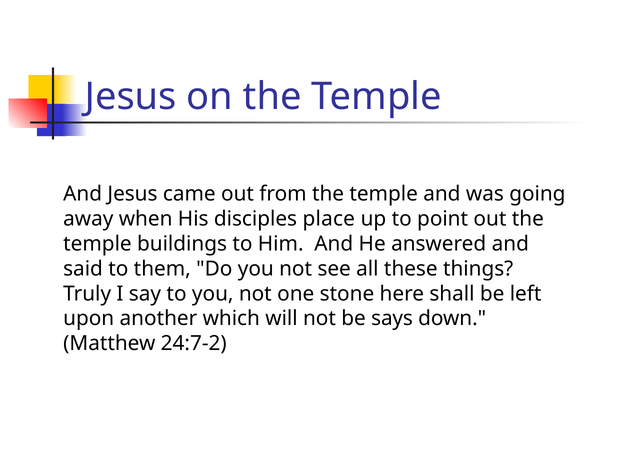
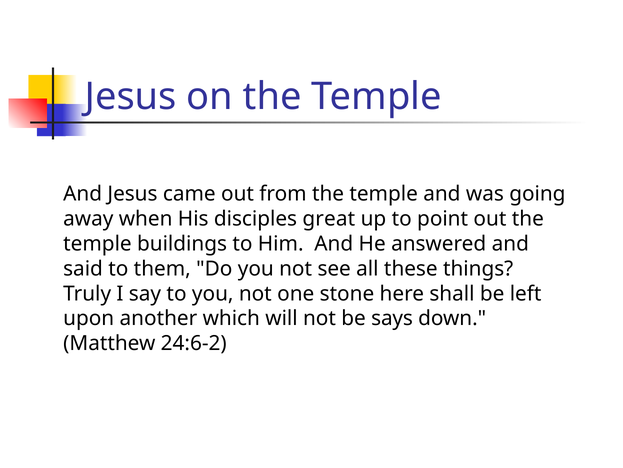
place: place -> great (329, 218)
24:7-2: 24:7-2 -> 24:6-2 (194, 343)
